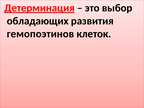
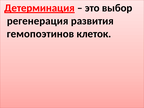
обладающих: обладающих -> регенерация (38, 21)
